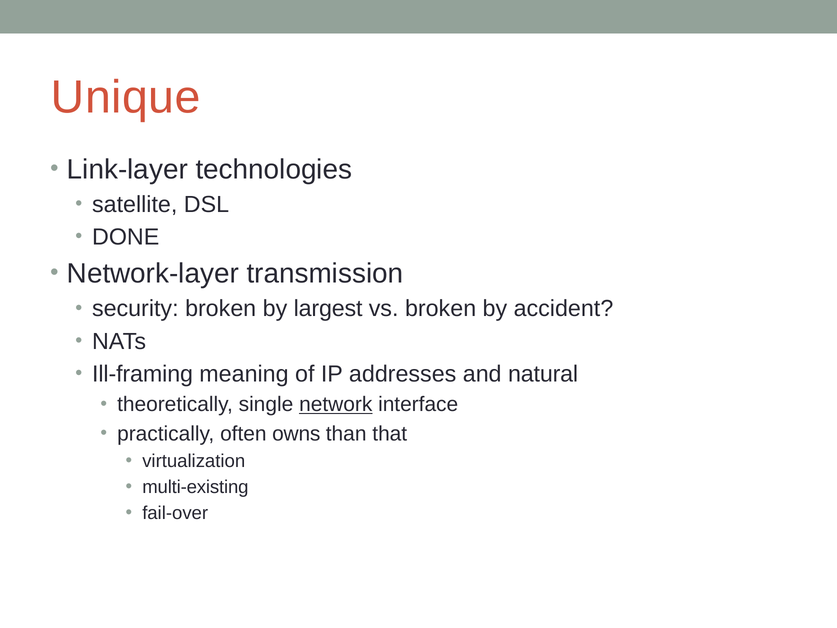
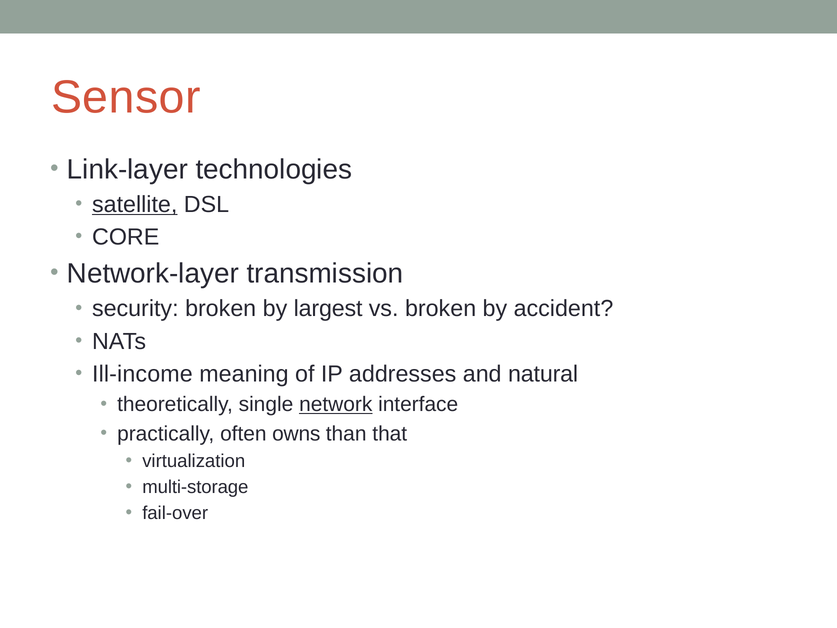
Unique: Unique -> Sensor (126, 97)
satellite underline: none -> present (135, 204)
DONE: DONE -> CORE (126, 237)
Ill-framing: Ill-framing -> Ill-income (142, 374)
multi-existing: multi-existing -> multi-storage (195, 487)
